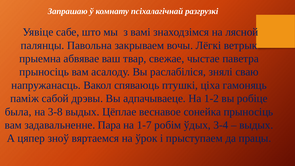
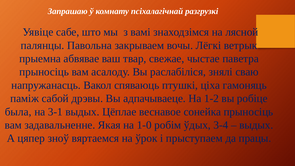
3-8: 3-8 -> 3-1 (55, 112)
Пара: Пара -> Якая (109, 125)
1-7: 1-7 -> 1-0 (144, 125)
